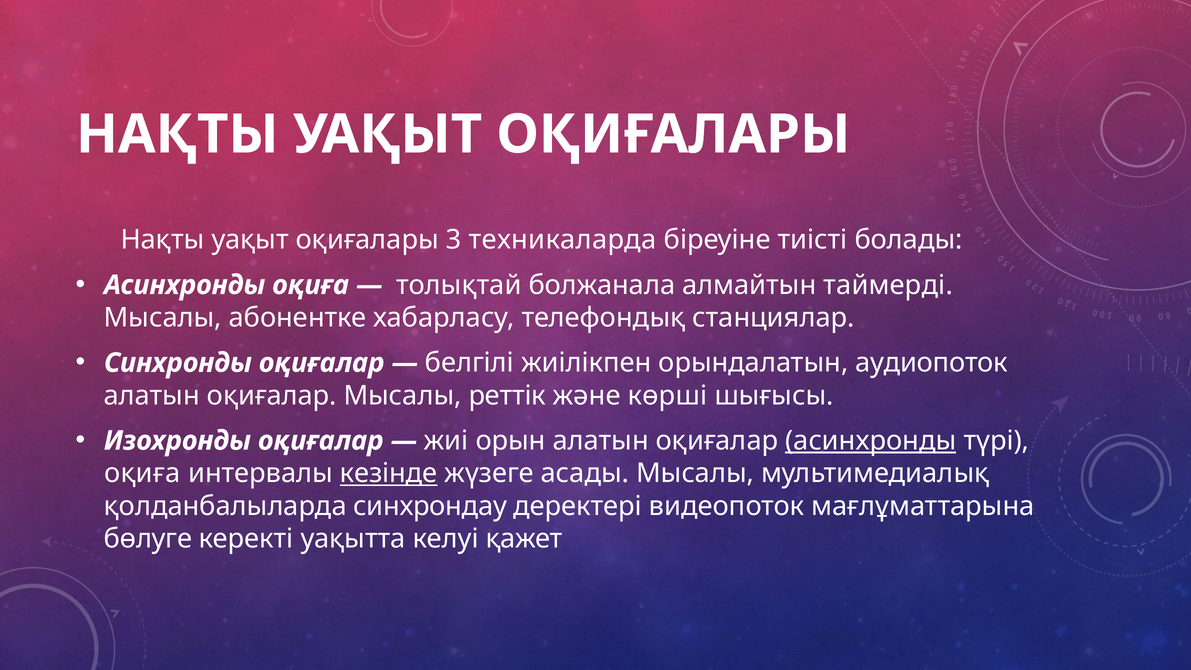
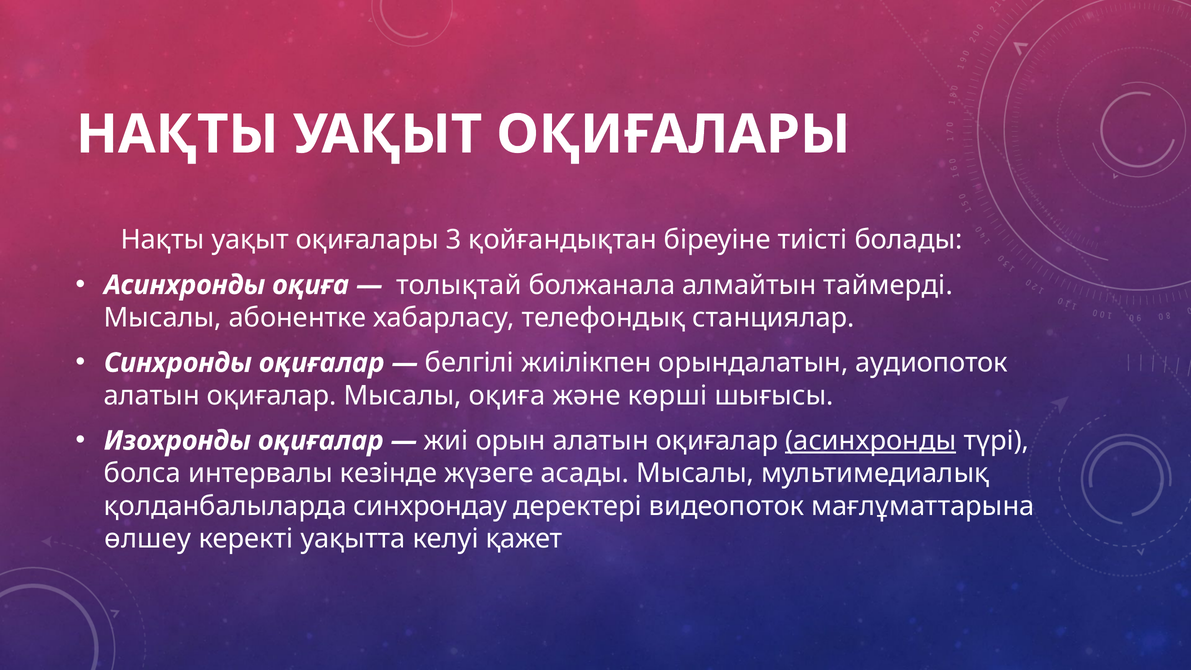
техникаларда: техникаларда -> қойғандықтан (563, 240)
Мысалы реттік: реттік -> оқиға (507, 396)
оқиға: оқиға -> болса (142, 473)
кезінде underline: present -> none (389, 473)
бөлуге: бөлуге -> өлшеу (148, 539)
